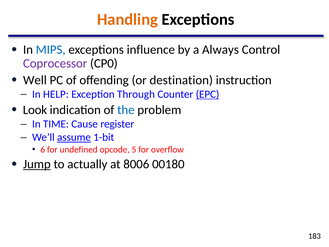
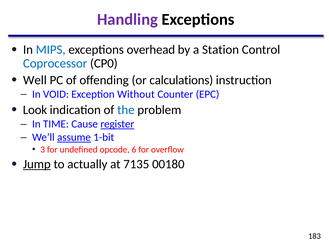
Handling colour: orange -> purple (127, 20)
influence: influence -> overhead (151, 50)
Always: Always -> Station (221, 50)
Coprocessor colour: purple -> blue (55, 63)
destination: destination -> calculations (181, 80)
HELP: HELP -> VOID (56, 94)
Through: Through -> Without (136, 94)
EPC underline: present -> none (208, 94)
register underline: none -> present (117, 124)
6: 6 -> 3 (43, 149)
5: 5 -> 6 (134, 149)
8006: 8006 -> 7135 (136, 164)
